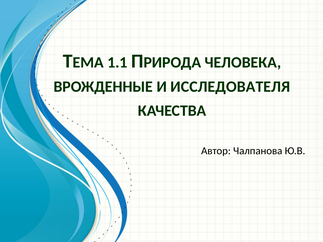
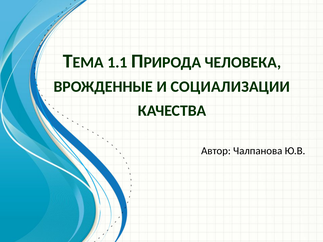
ИССЛЕДОВАТЕЛЯ: ИССЛЕДОВАТЕЛЯ -> СОЦИАЛИЗАЦИИ (230, 87)
